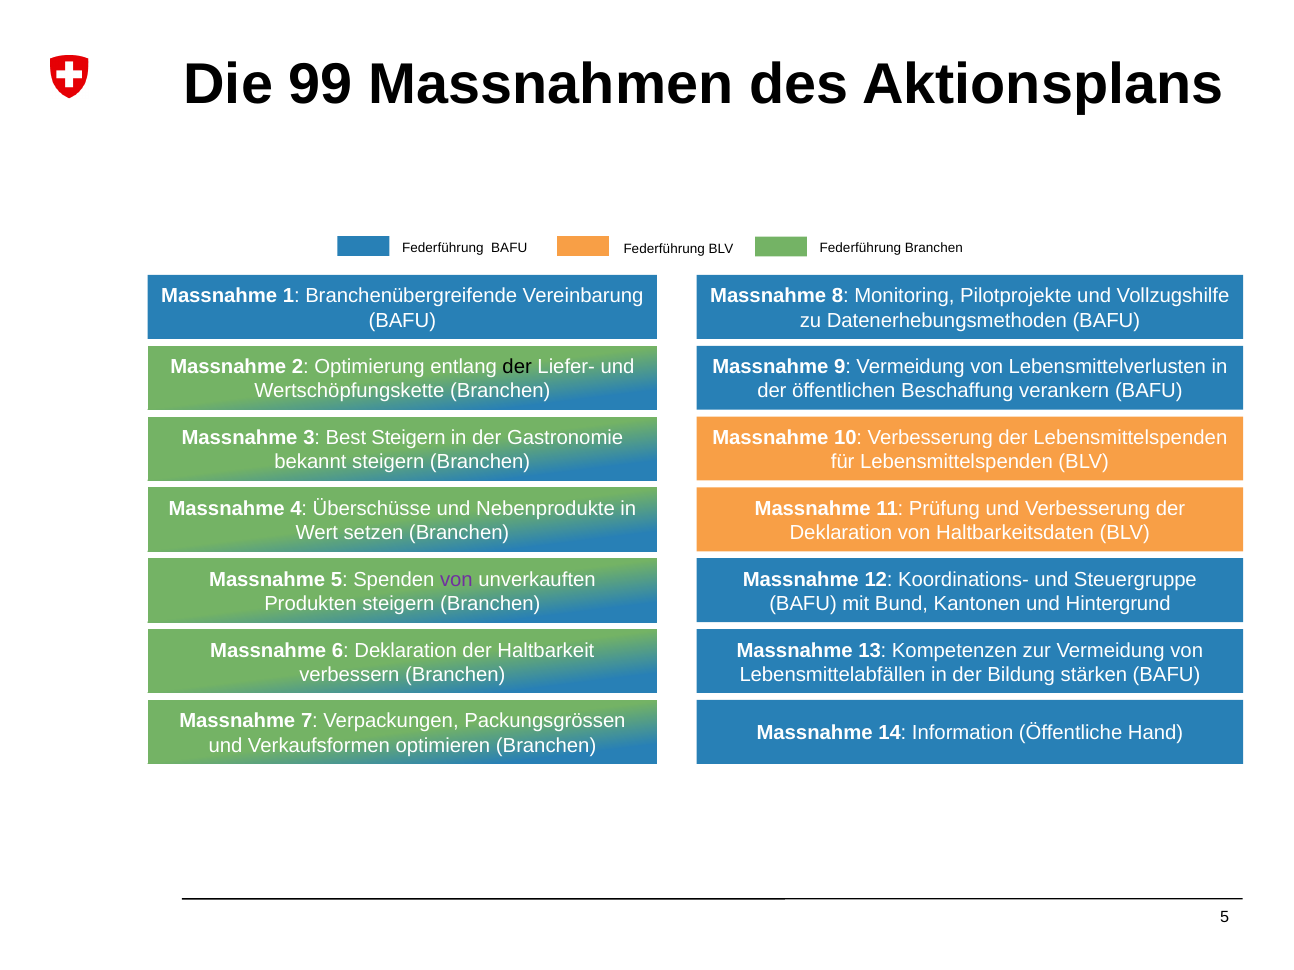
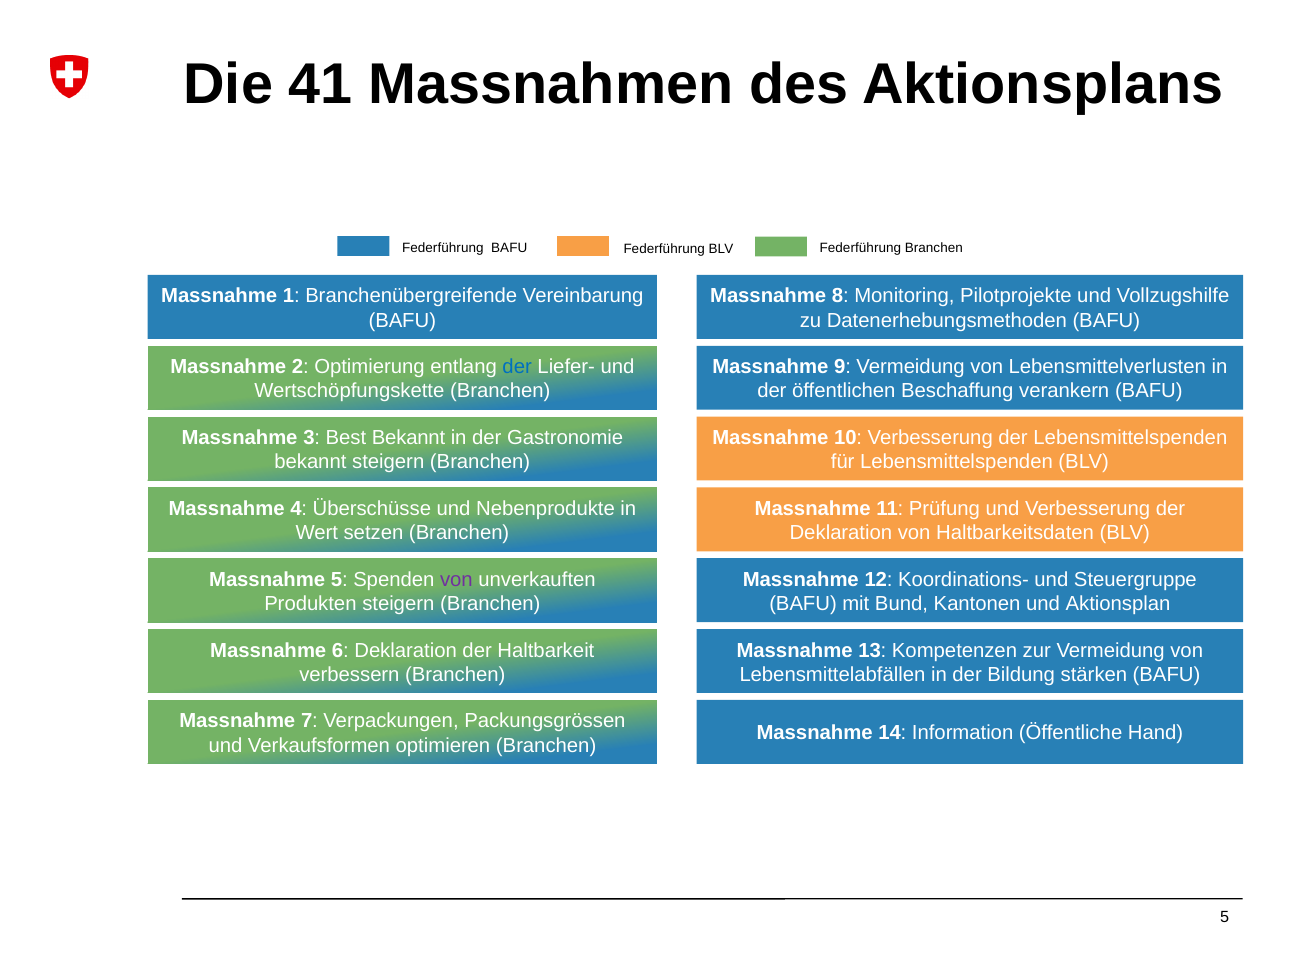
99: 99 -> 41 (321, 84)
der colour: black -> blue (517, 367)
Best Steigern: Steigern -> Bekannt (409, 438)
Hintergrund: Hintergrund -> Aktionsplan (1118, 604)
